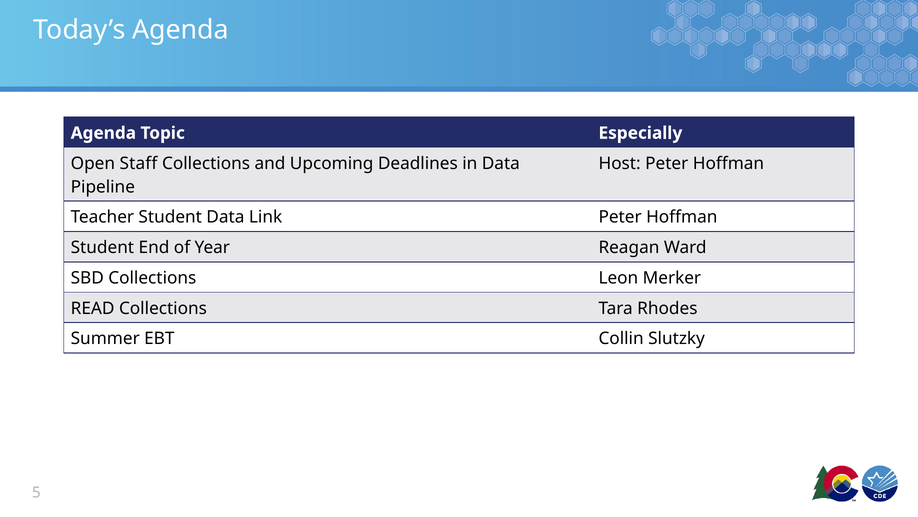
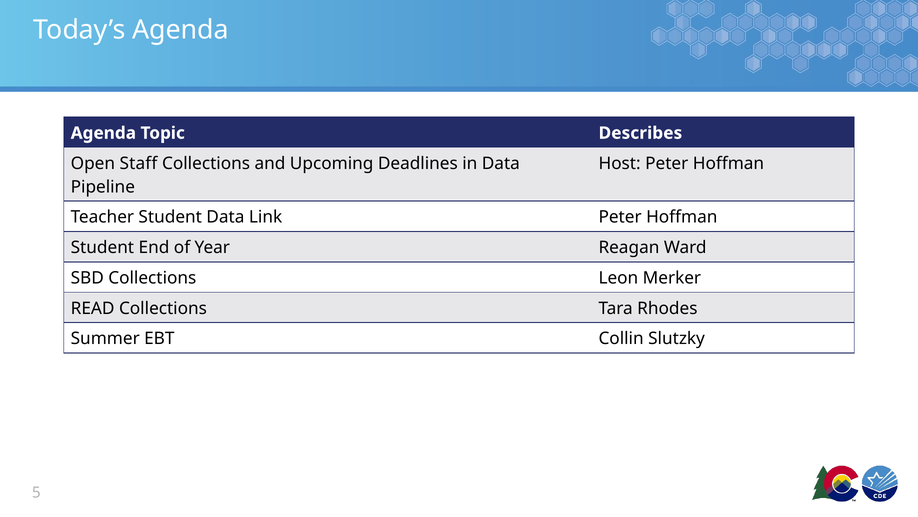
Especially: Especially -> Describes (640, 133)
